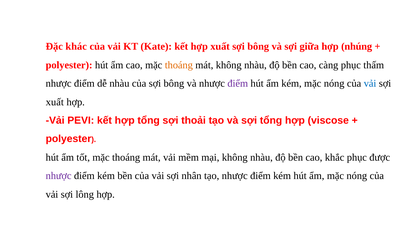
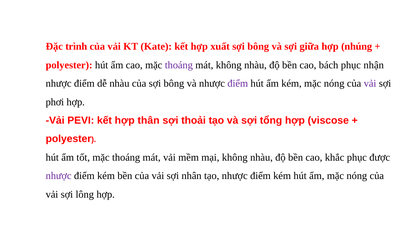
khác: khác -> trình (76, 47)
thoáng colour: orange -> purple (179, 65)
càng: càng -> bách (329, 65)
thấm: thấm -> nhận (374, 65)
vải colour: blue -> purple (370, 84)
xuất: xuất -> phơi (55, 102)
hợp tổng: tổng -> thân (149, 121)
